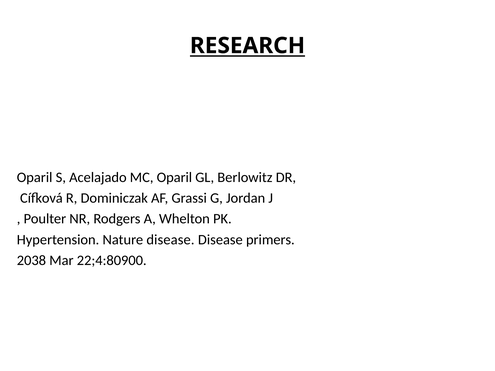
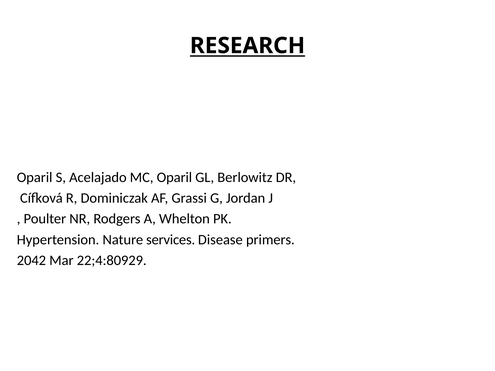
Nature disease: disease -> services (171, 240)
2038: 2038 -> 2042 (31, 261)
22;4:80900: 22;4:80900 -> 22;4:80929 (112, 261)
